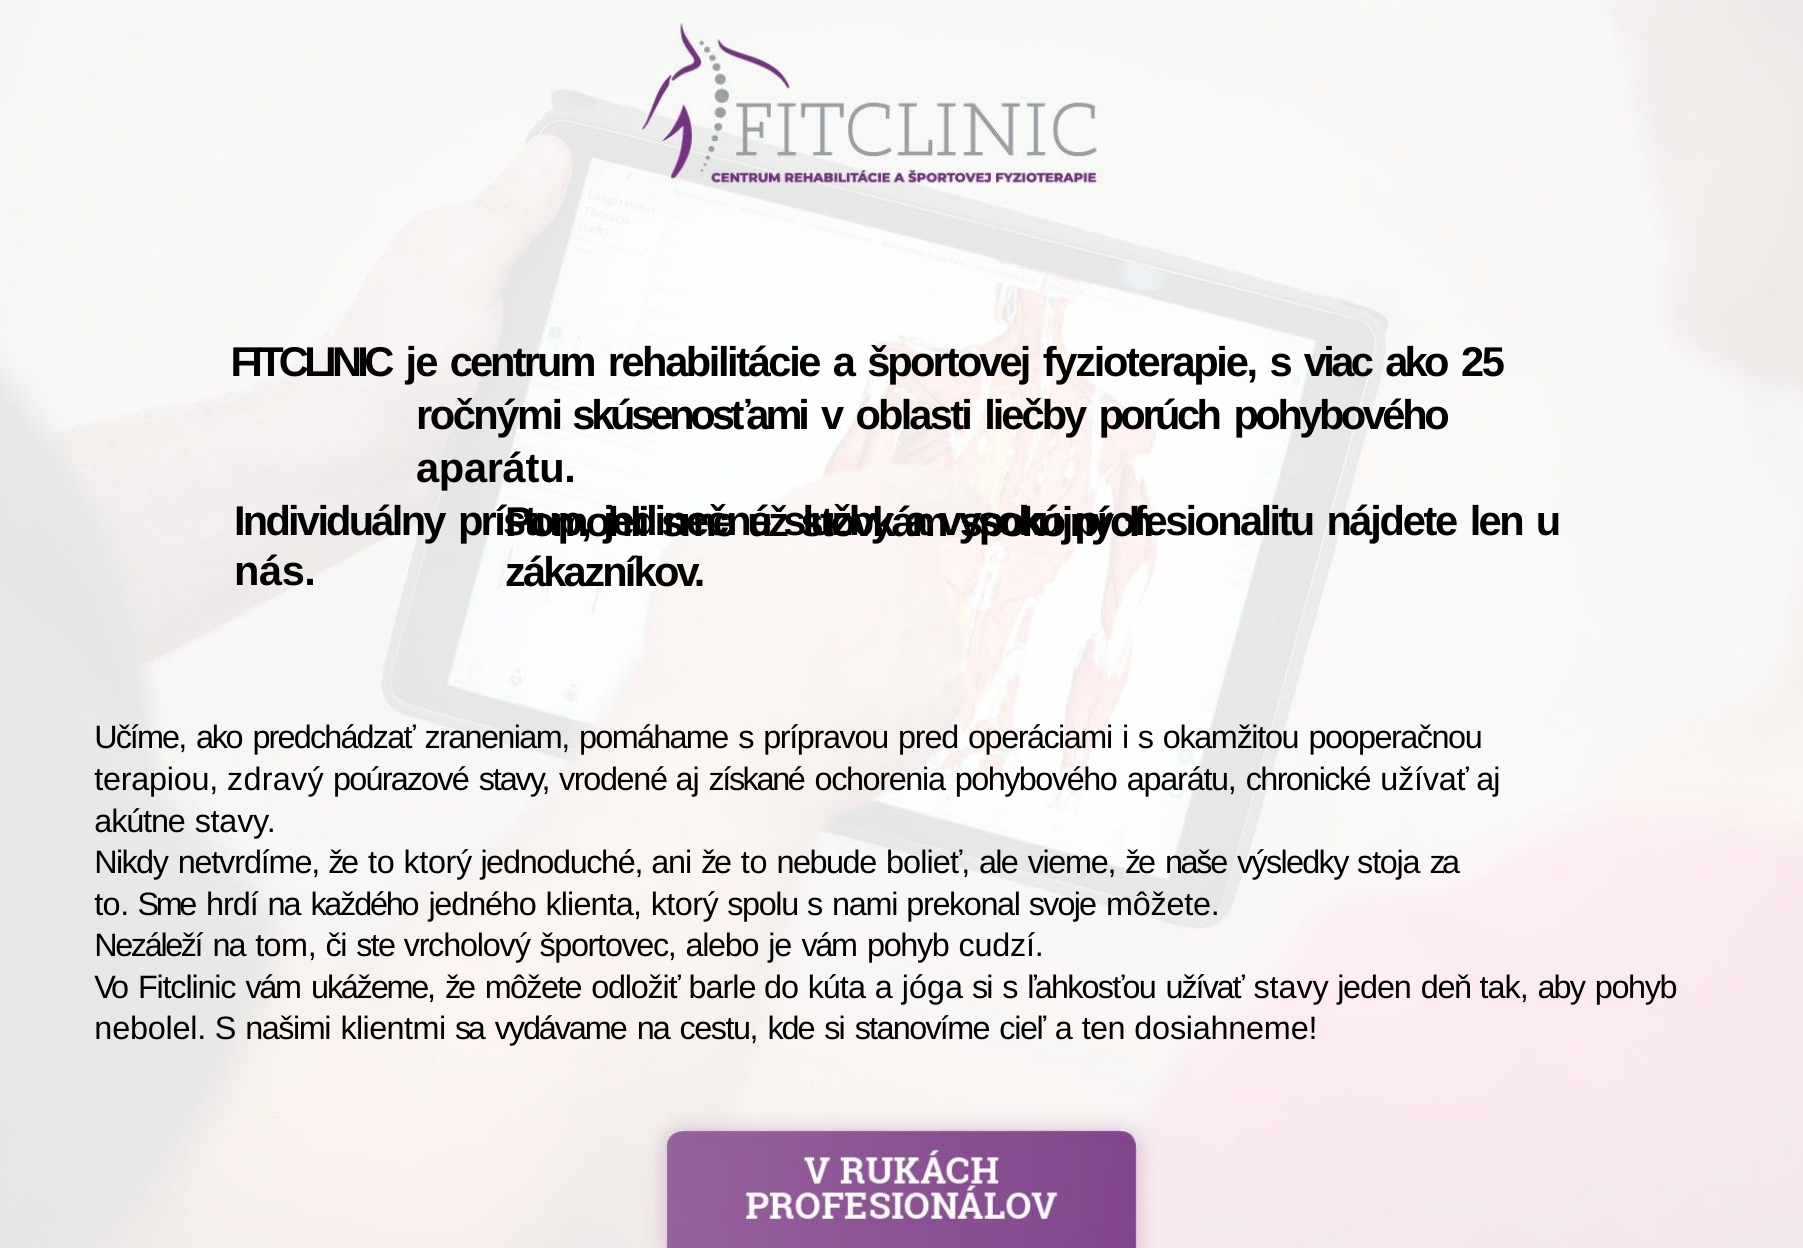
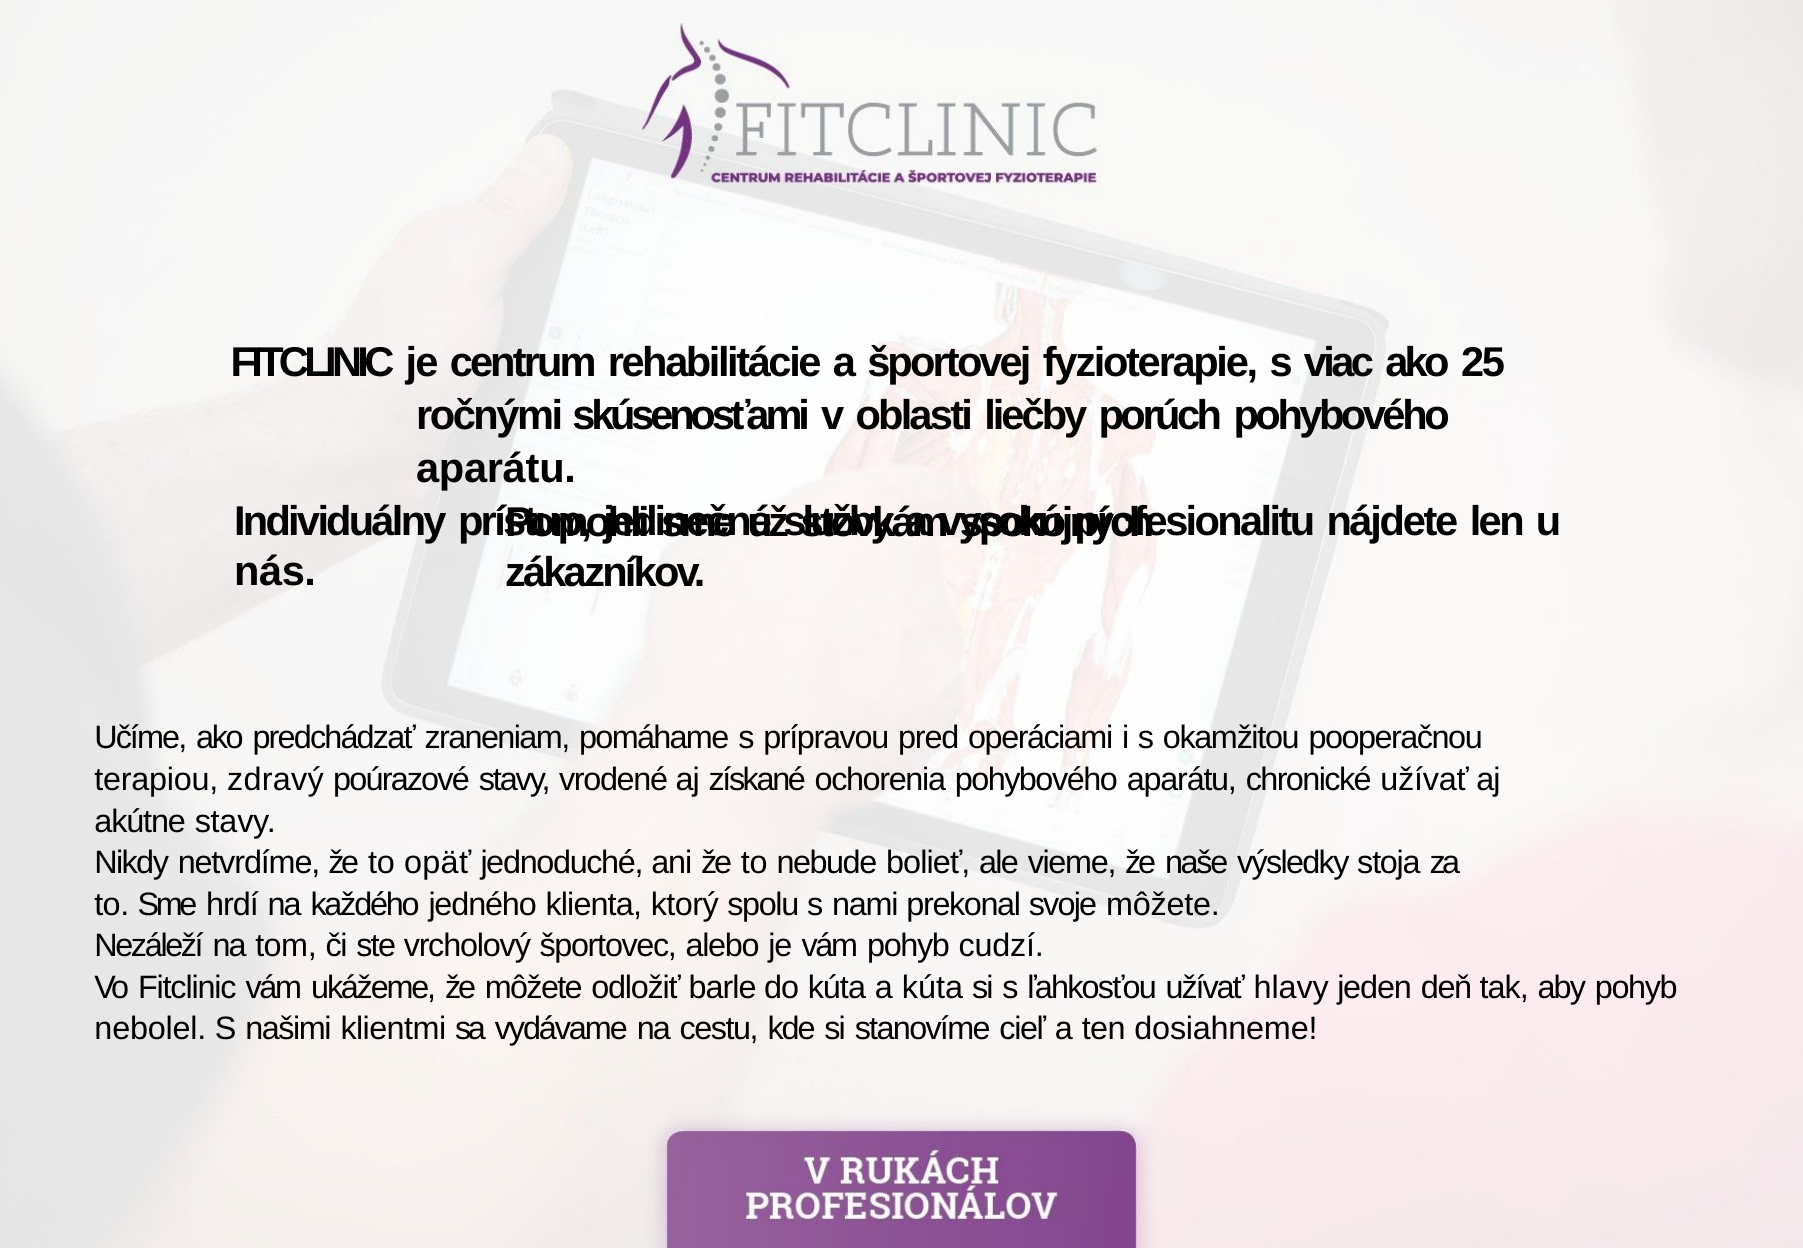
to ktorý: ktorý -> opäť (438, 863)
a jóga: jóga -> kúta (932, 988)
užívať stavy: stavy -> hlavy (1291, 988)
